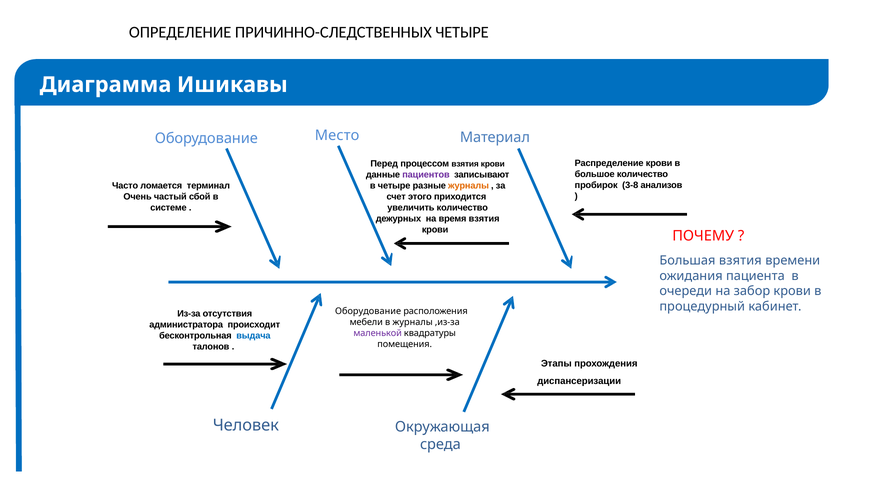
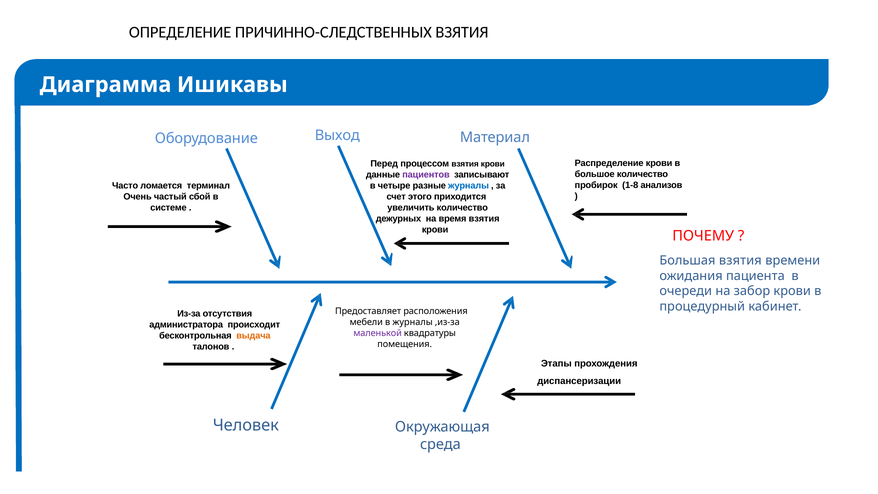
ПРИЧИННО-СЛЕДСТВЕННЫХ ЧЕТЫРЕ: ЧЕТЫРЕ -> ВЗЯТИЯ (462, 32)
Место: Место -> Выход (337, 135)
3-8: 3-8 -> 1-8 (630, 185)
журналы colour: orange -> blue (469, 186)
Оборудование: Оборудование -> Предоставляет (368, 311)
выдача colour: blue -> orange (253, 336)
